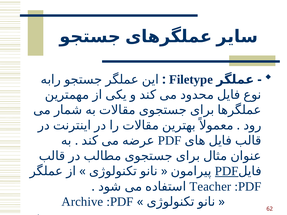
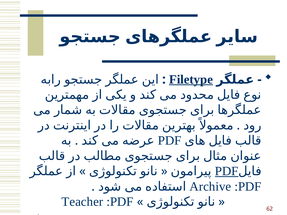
Filetype underline: none -> present (191, 79)
Teacher: Teacher -> Archive (210, 187)
Archive: Archive -> Teacher (82, 202)
